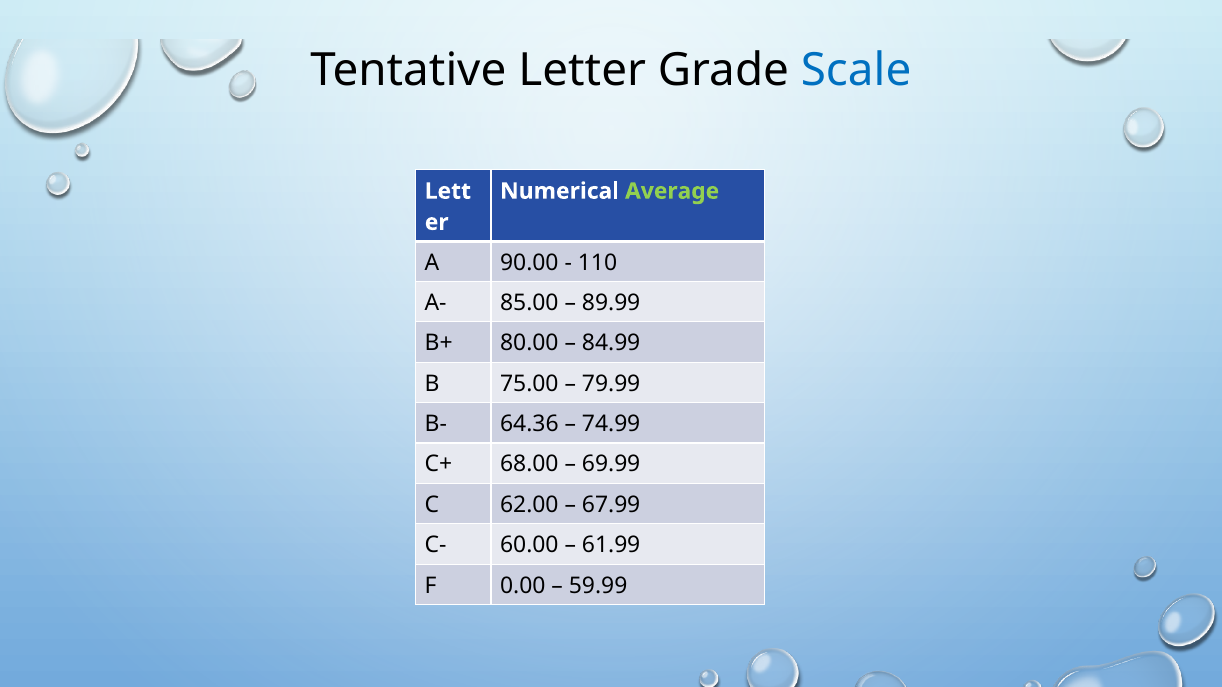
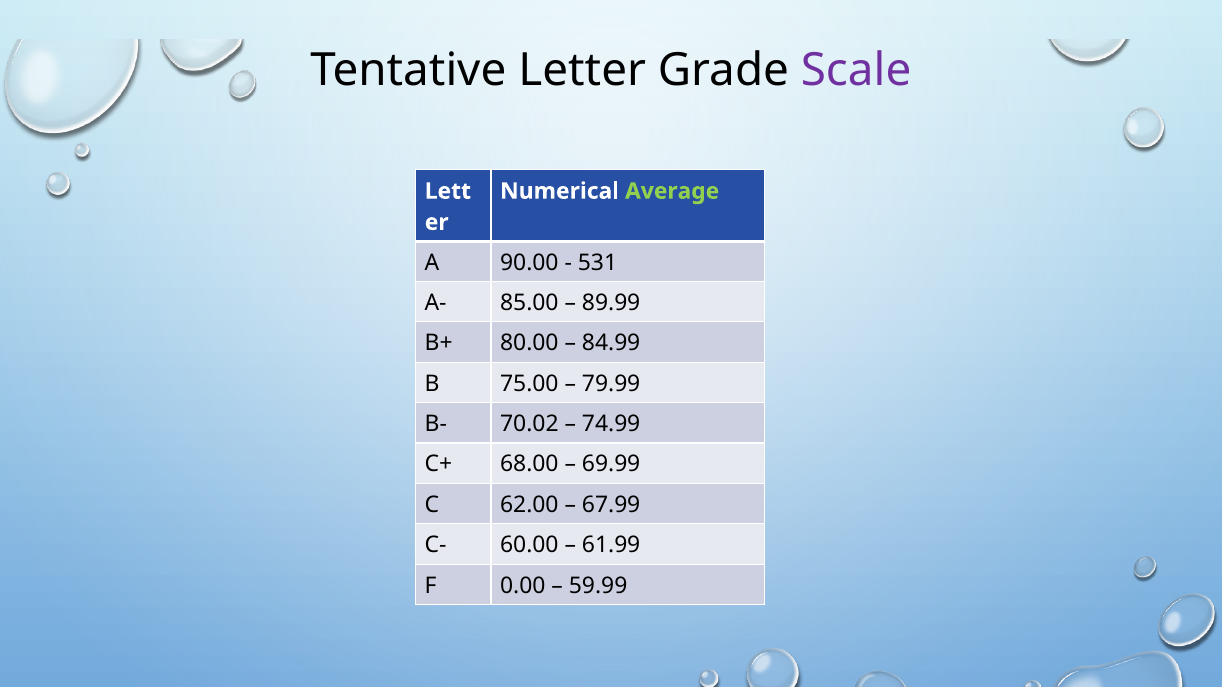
Scale colour: blue -> purple (856, 70)
110: 110 -> 531 (598, 263)
64.36: 64.36 -> 70.02 (529, 424)
